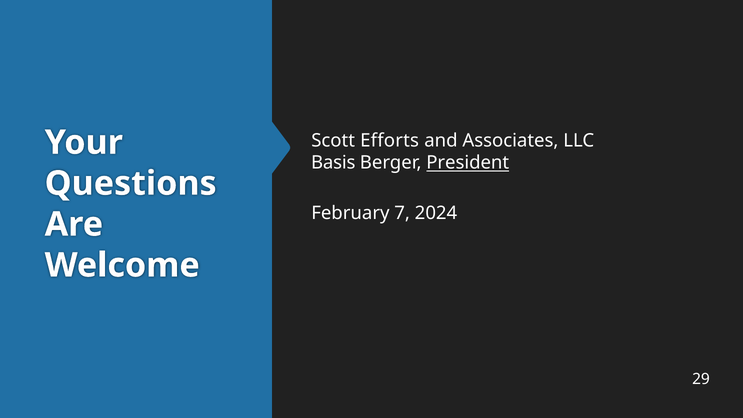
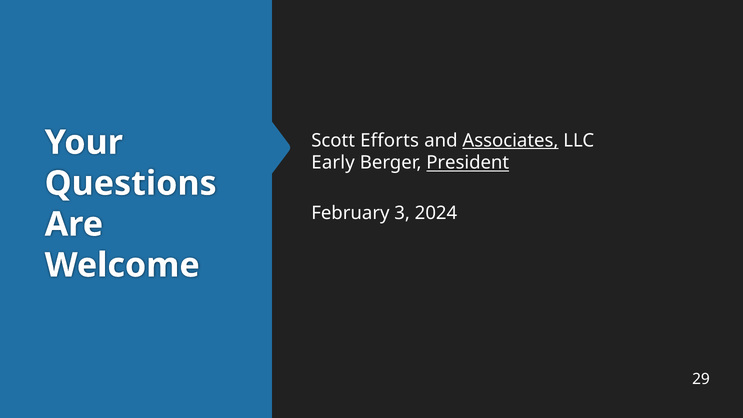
Associates underline: none -> present (510, 141)
Basis: Basis -> Early (333, 163)
7: 7 -> 3 (402, 213)
